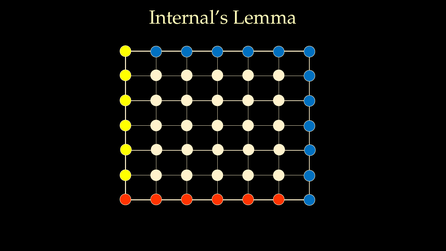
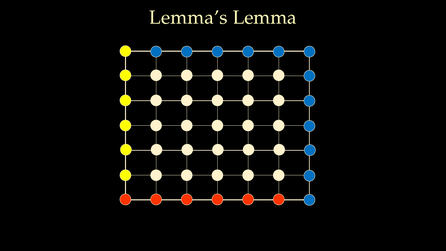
Internal’s: Internal’s -> Lemma’s (188, 17)
